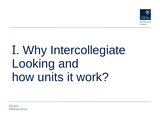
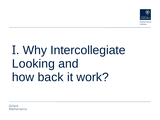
units: units -> back (51, 77)
